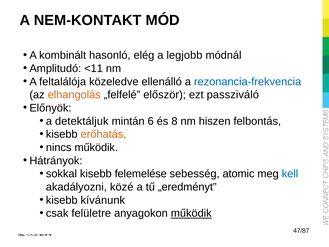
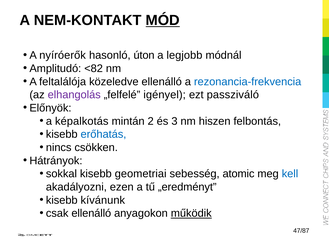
MÓD underline: none -> present (163, 20)
kombinált: kombinált -> nyíróerők (63, 55)
elég: elég -> úton (144, 55)
<11: <11 -> <82 (94, 68)
elhangolás colour: orange -> purple (74, 95)
először: először -> igényel (165, 95)
detektáljuk: detektáljuk -> képalkotás (82, 121)
6: 6 -> 2 (151, 121)
8: 8 -> 3 (174, 121)
erőhatás colour: orange -> blue (103, 134)
nincs működik: működik -> csökken (96, 147)
felemelése: felemelése -> geometriai (141, 174)
közé: közé -> ezen (122, 187)
csak felületre: felületre -> ellenálló (91, 213)
